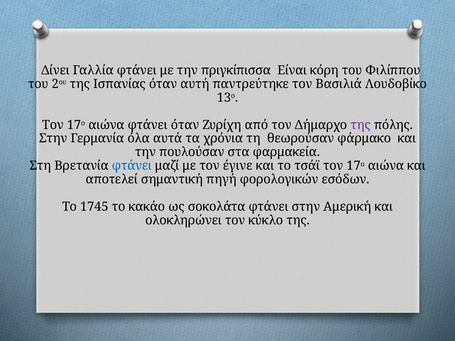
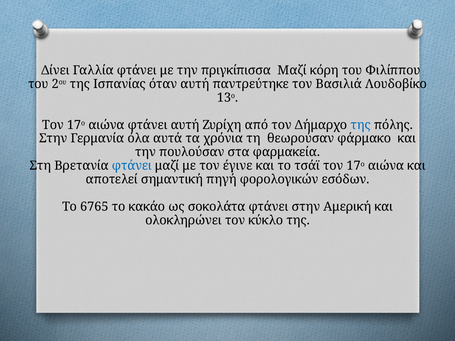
πριγκίπισσα Είναι: Είναι -> Μαζί (292, 70)
φτάνει όταν: όταν -> αυτή (185, 125)
της colour: purple -> blue (361, 125)
1745: 1745 -> 6765 (94, 207)
